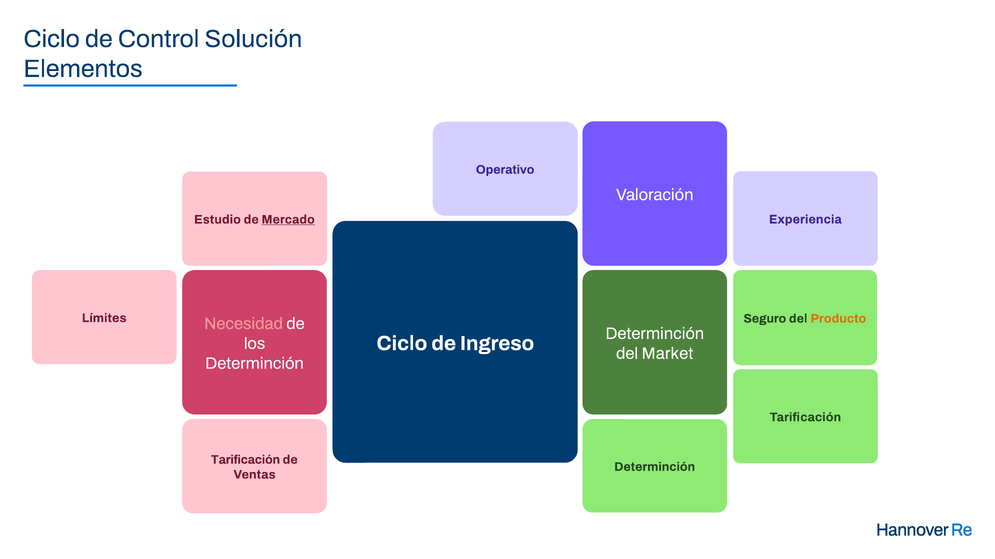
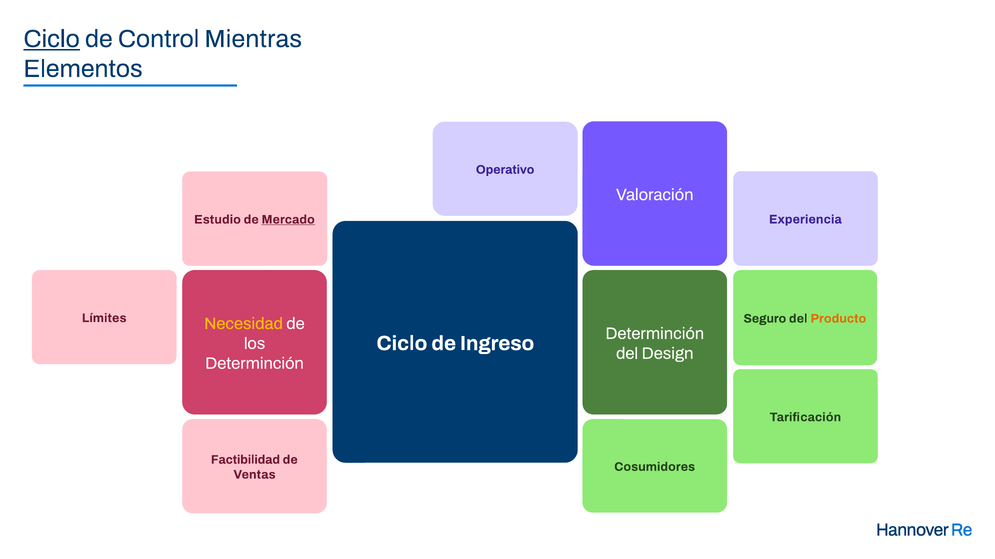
Ciclo underline: none -> present (52, 39)
Solución: Solución -> Mientras (253, 39)
Necesidad colour: pink -> yellow (244, 324)
Market: Market -> Design (668, 354)
Tarificación: Tarificación -> Factibilidad (245, 460)
Determinción: Determinción -> Cosumidores (655, 467)
